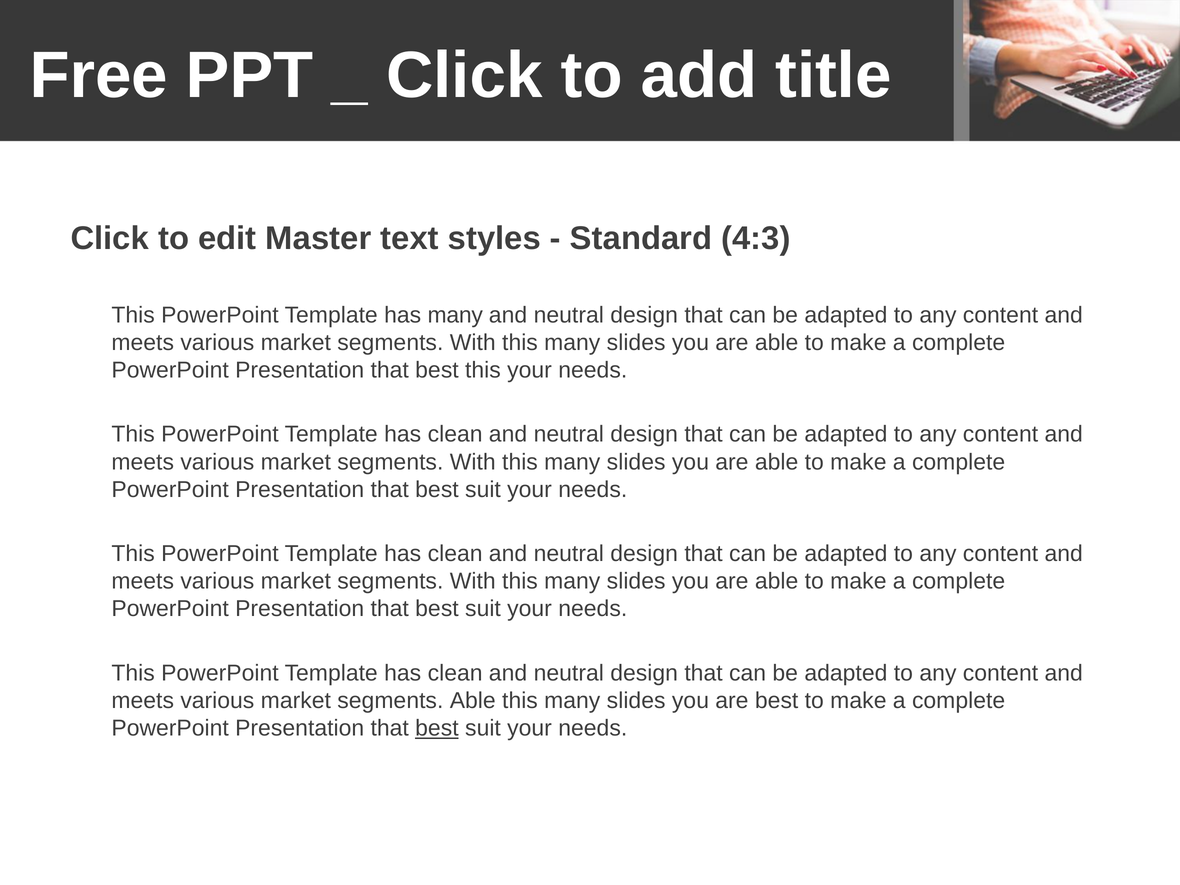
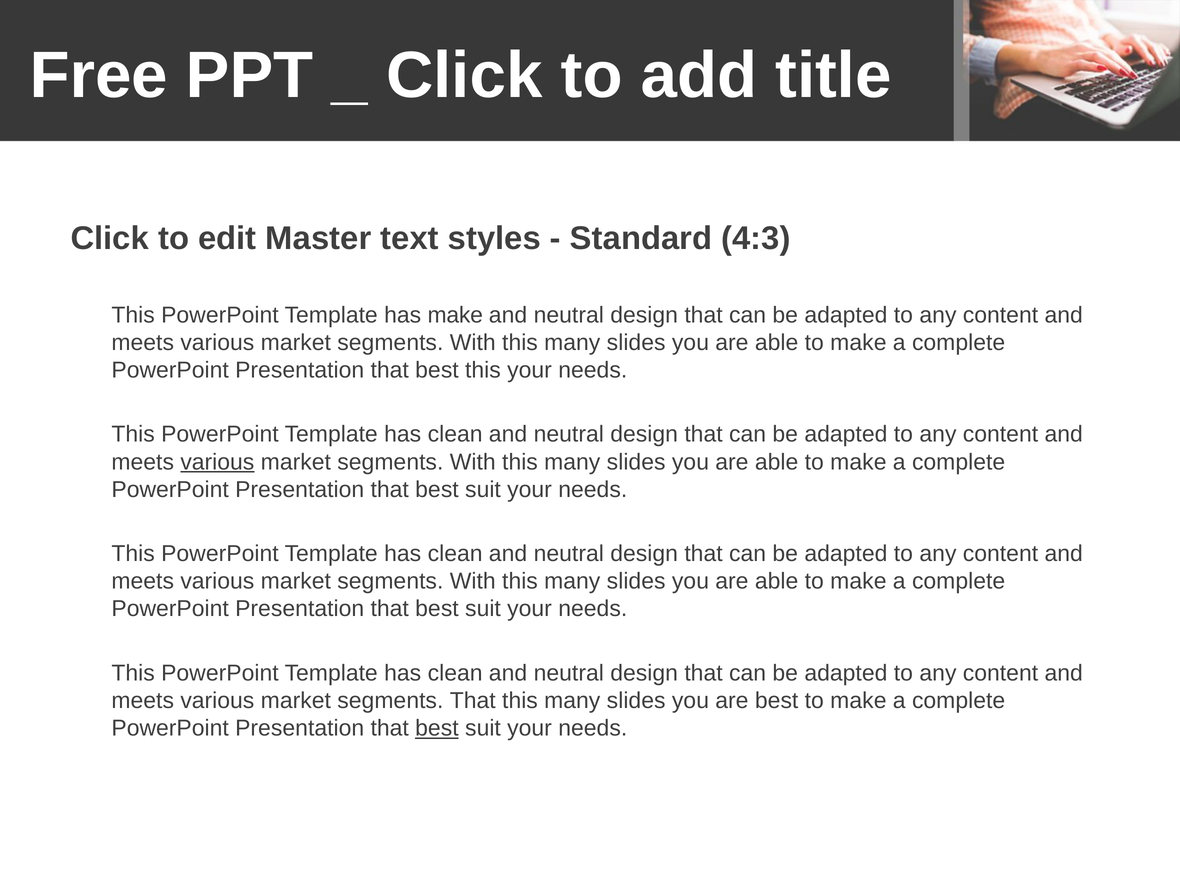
has many: many -> make (455, 315)
various underline: none -> present (217, 462)
segments Able: Able -> That (473, 701)
